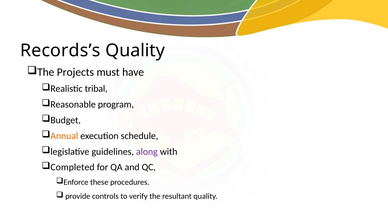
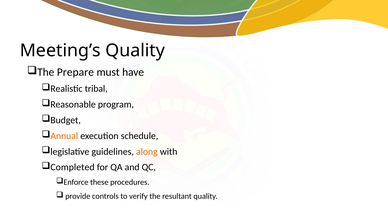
Records’s: Records’s -> Meeting’s (60, 51)
Projects: Projects -> Prepare (75, 72)
along colour: purple -> orange (147, 152)
